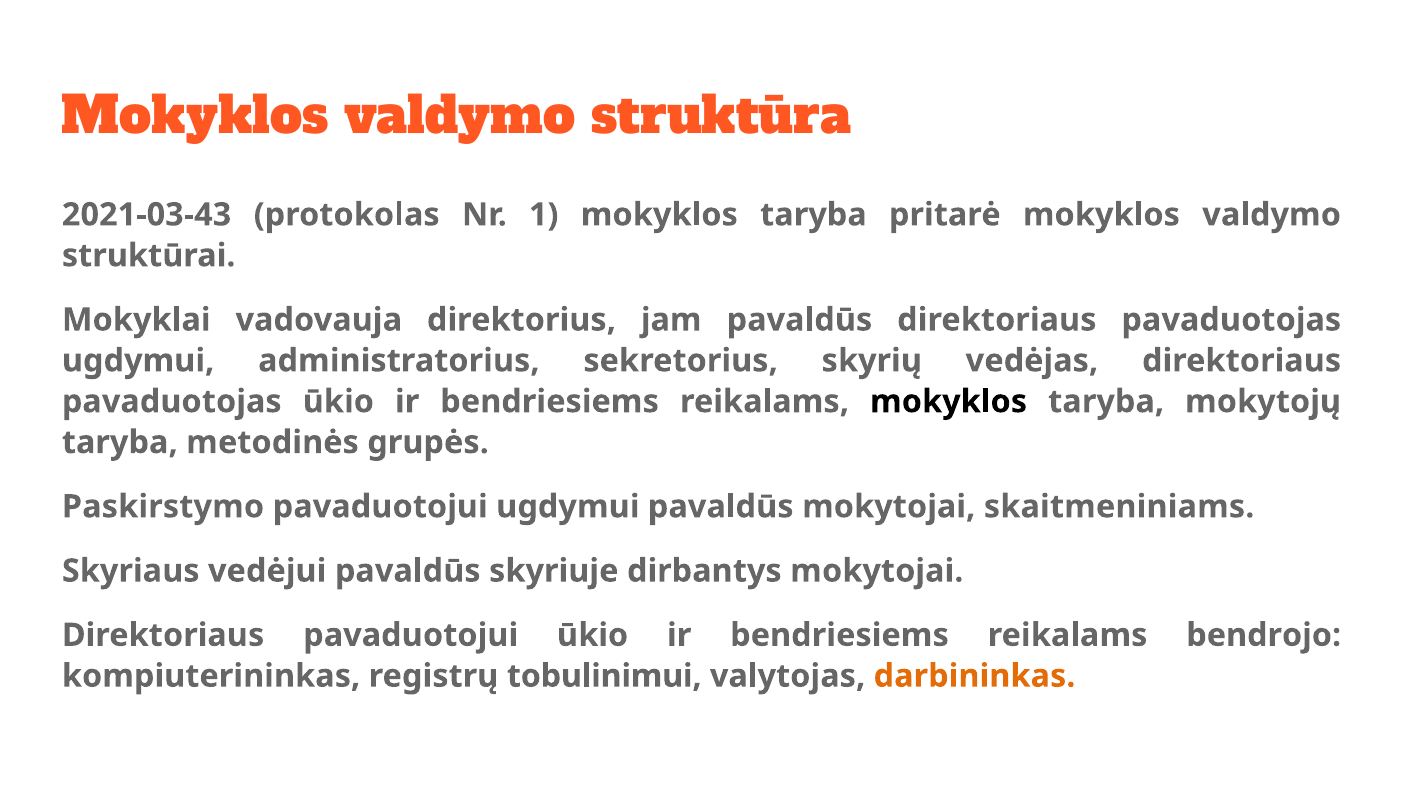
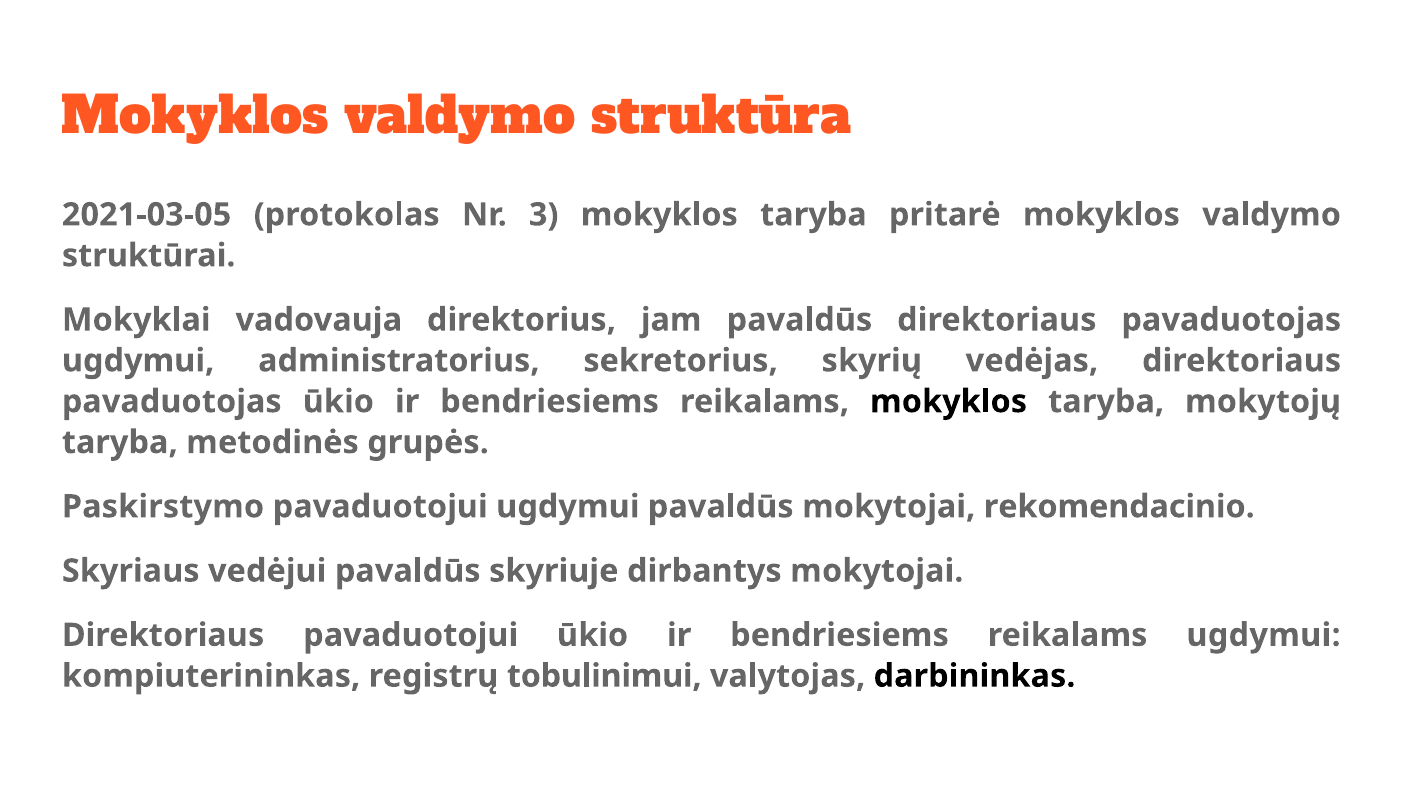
2021-03-43: 2021-03-43 -> 2021-03-05 (147, 215)
1: 1 -> 3 (544, 215)
skaitmeniniams: skaitmeniniams -> rekomendacinio (1119, 507)
reikalams bendrojo: bendrojo -> ugdymui (1264, 635)
darbininkas colour: orange -> black (975, 676)
